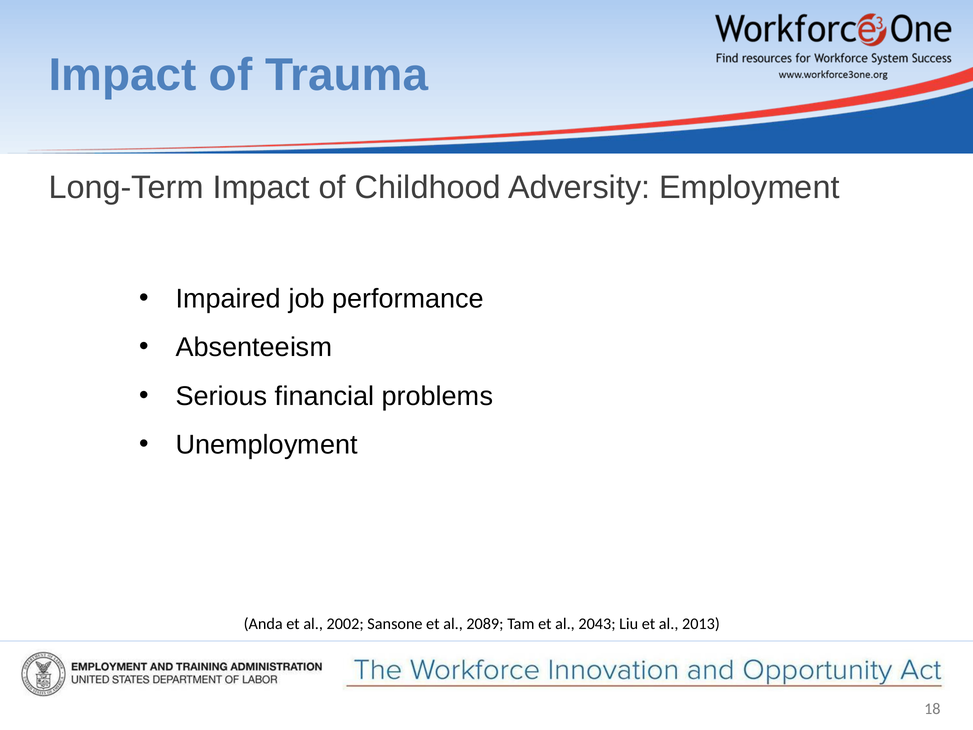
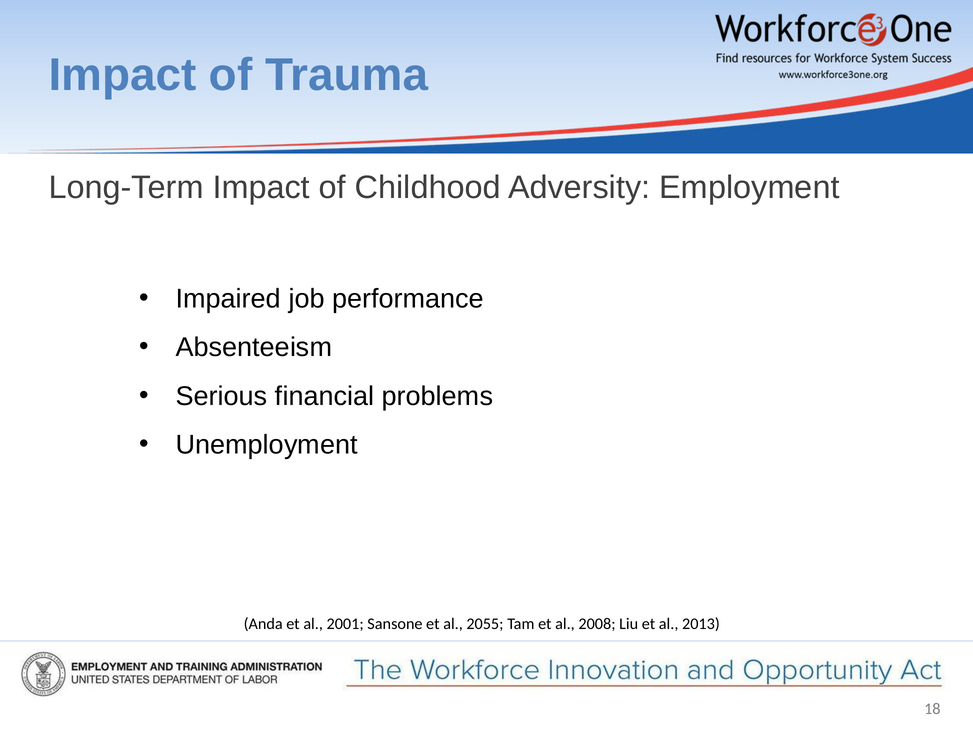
2002: 2002 -> 2001 (345, 624)
2089: 2089 -> 2055 (485, 624)
2043: 2043 -> 2008 (597, 624)
